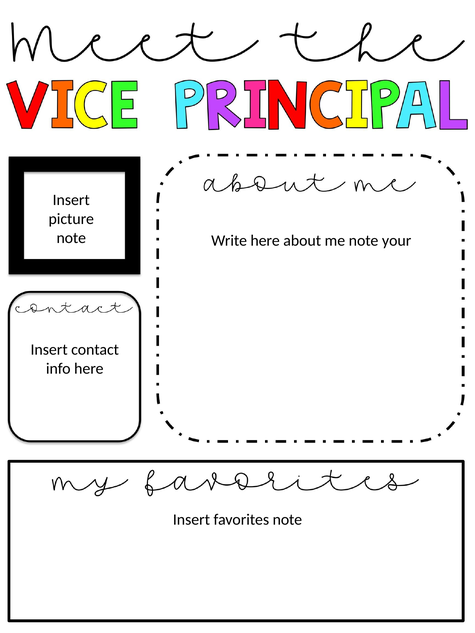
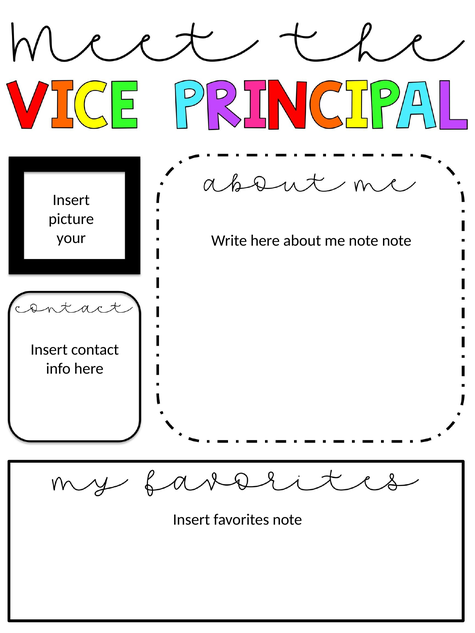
note: note -> your (71, 238)
note your: your -> note (397, 241)
